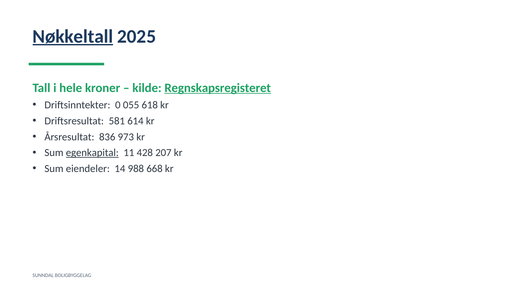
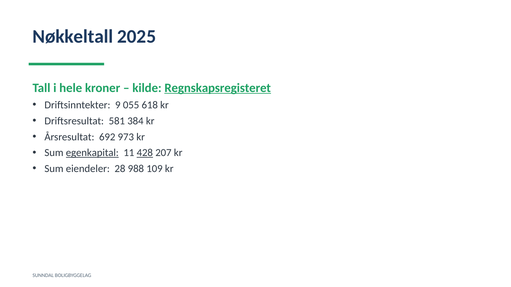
Nøkkeltall underline: present -> none (73, 36)
0: 0 -> 9 (118, 105)
614: 614 -> 384 (135, 121)
836: 836 -> 692 (107, 137)
428 underline: none -> present (145, 153)
14: 14 -> 28 (120, 169)
668: 668 -> 109 (155, 169)
